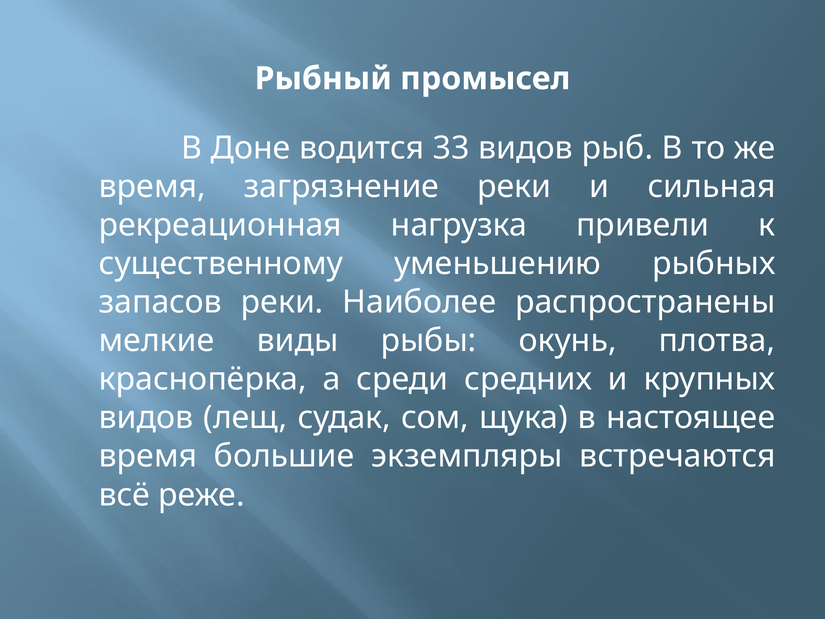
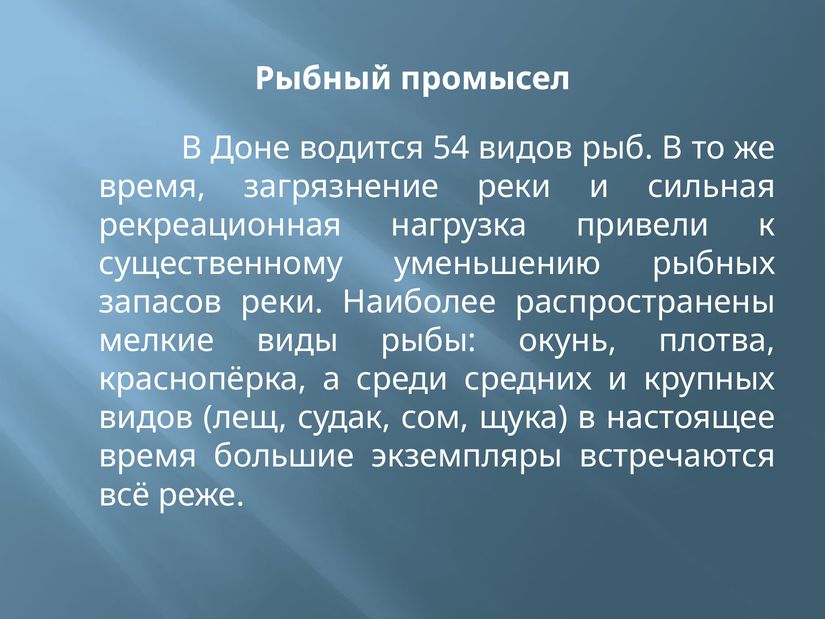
33: 33 -> 54 (451, 148)
